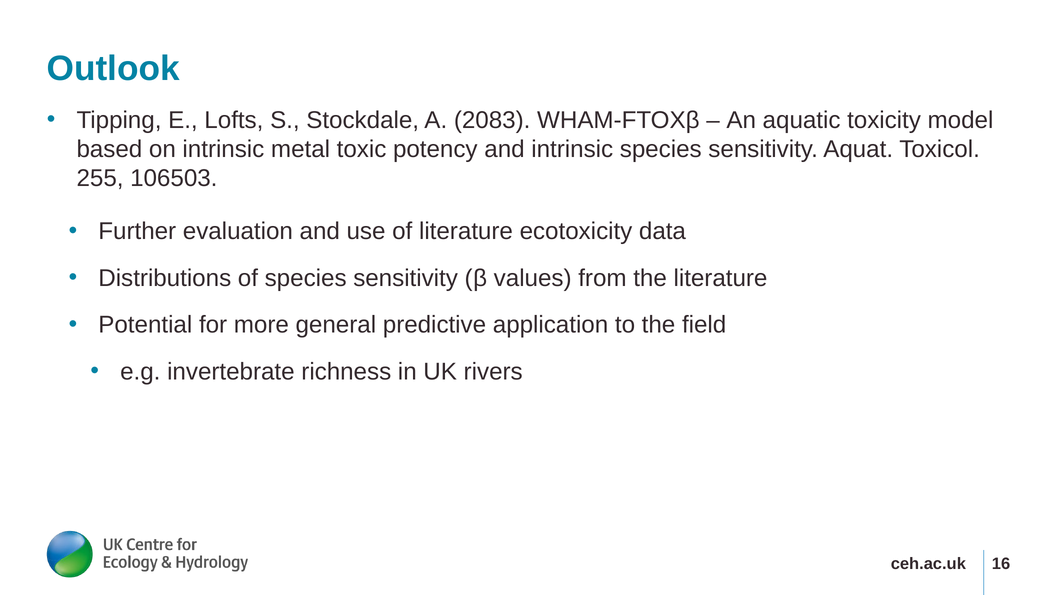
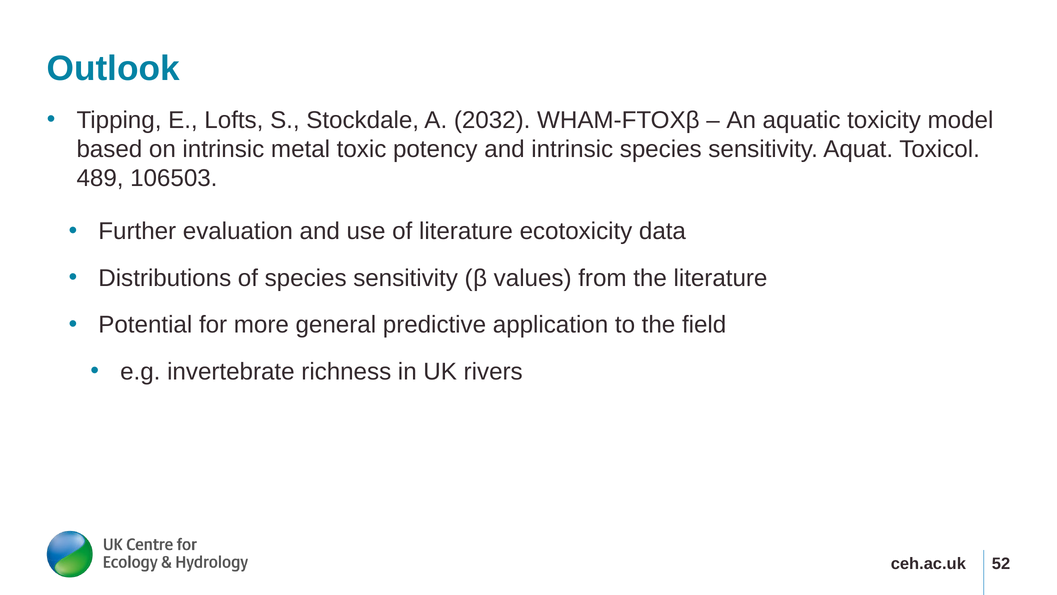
2083: 2083 -> 2032 (492, 120)
255: 255 -> 489 (100, 178)
16: 16 -> 52 (1001, 563)
